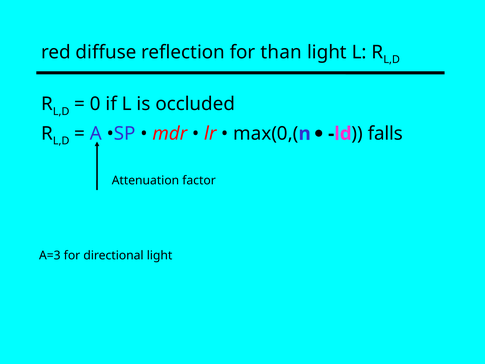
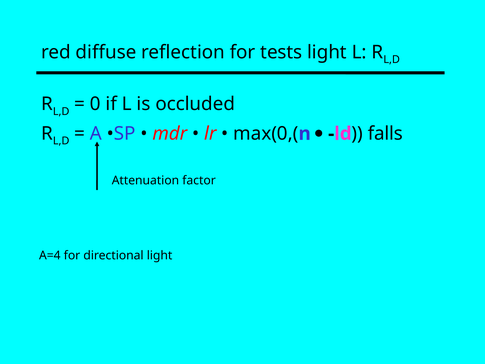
than: than -> tests (281, 52)
A=3: A=3 -> A=4 (50, 255)
